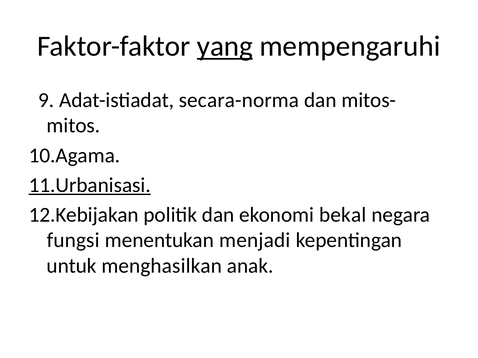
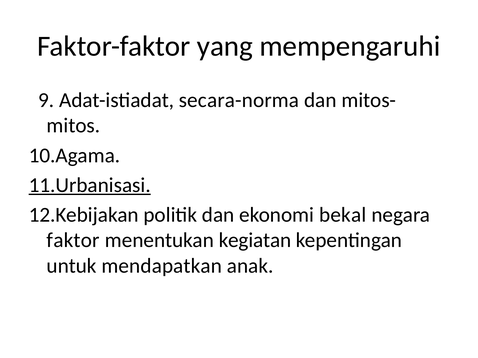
yang underline: present -> none (225, 46)
fungsi: fungsi -> faktor (73, 241)
menjadi: menjadi -> kegiatan (255, 241)
menghasilkan: menghasilkan -> mendapatkan (162, 266)
